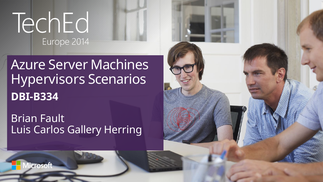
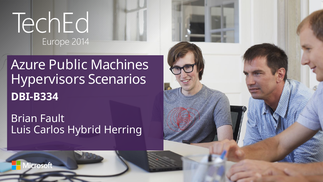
Server: Server -> Public (68, 65)
Gallery: Gallery -> Hybrid (84, 130)
